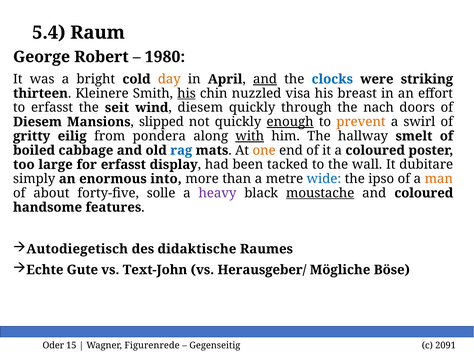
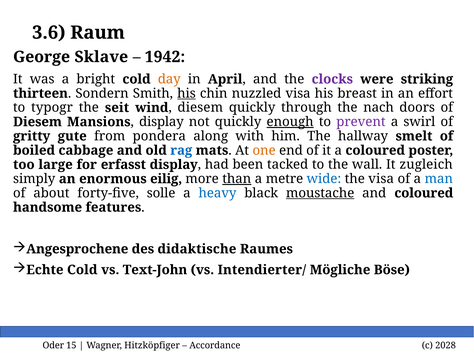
5.4: 5.4 -> 3.6 (49, 33)
Robert: Robert -> Sklave (101, 57)
1980: 1980 -> 1942 (165, 57)
and underline: present -> none (265, 79)
clocks colour: blue -> purple (332, 79)
Kleinere: Kleinere -> Sondern (102, 93)
to erfasst: erfasst -> typogr (52, 107)
Mansions slipped: slipped -> display (161, 122)
prevent colour: orange -> purple (361, 122)
eilig: eilig -> gute (72, 136)
with underline: present -> none (250, 136)
dubitare: dubitare -> zugleich (426, 164)
into: into -> eilig (166, 179)
than underline: none -> present (237, 179)
the ipso: ipso -> visa (381, 179)
man colour: orange -> blue (439, 179)
heavy colour: purple -> blue (217, 193)
Autodiegetisch: Autodiegetisch -> Angesprochene (77, 249)
Echte Gute: Gute -> Cold (82, 269)
Herausgeber/: Herausgeber/ -> Intendierter/ (262, 269)
Figurenrede: Figurenrede -> Hitzköpfiger (152, 345)
Gegenseitig: Gegenseitig -> Accordance (215, 345)
2091: 2091 -> 2028 (446, 345)
